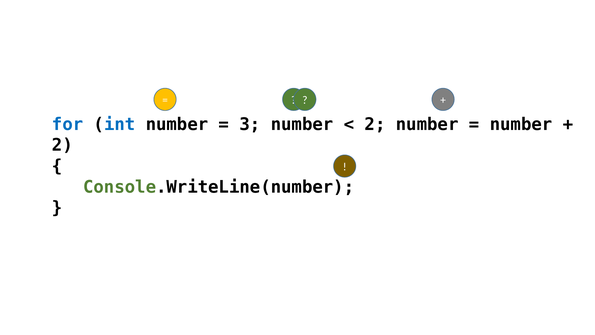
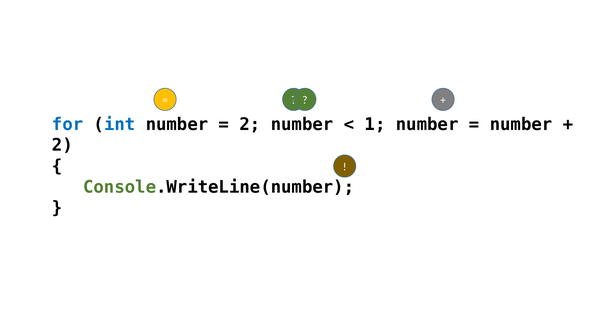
3: 3 -> 2 (250, 124)
2: 2 -> 1 (375, 124)
